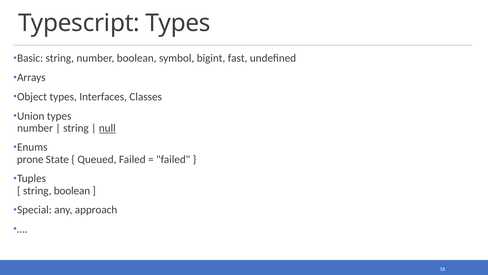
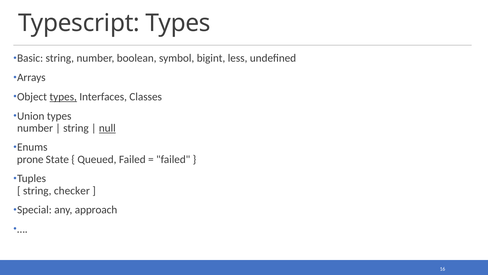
fast: fast -> less (238, 58)
types underline: none -> present (63, 97)
string boolean: boolean -> checker (72, 190)
